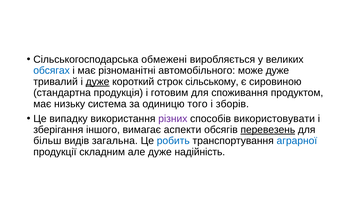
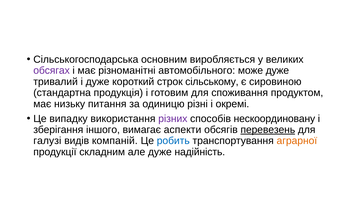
обмежені: обмежені -> основним (164, 59)
обсягах colour: blue -> purple (52, 70)
дуже underline: present -> none (98, 81)
система: система -> питання (107, 104)
того: того -> різні (198, 104)
зборів: зборів -> окремі (232, 104)
використовувати: використовувати -> нескоординовану (274, 118)
більш: більш -> галузі (47, 140)
загальна: загальна -> компаній (115, 140)
аграрної colour: blue -> orange (297, 140)
